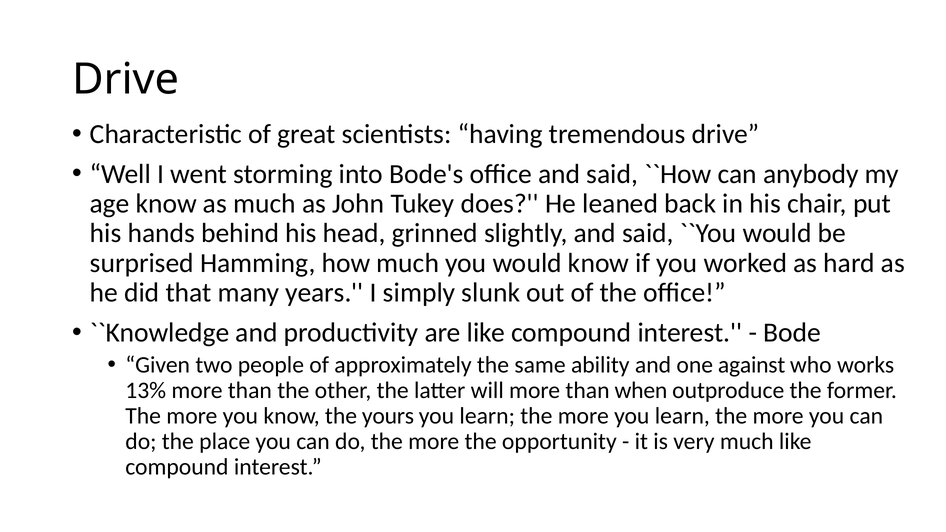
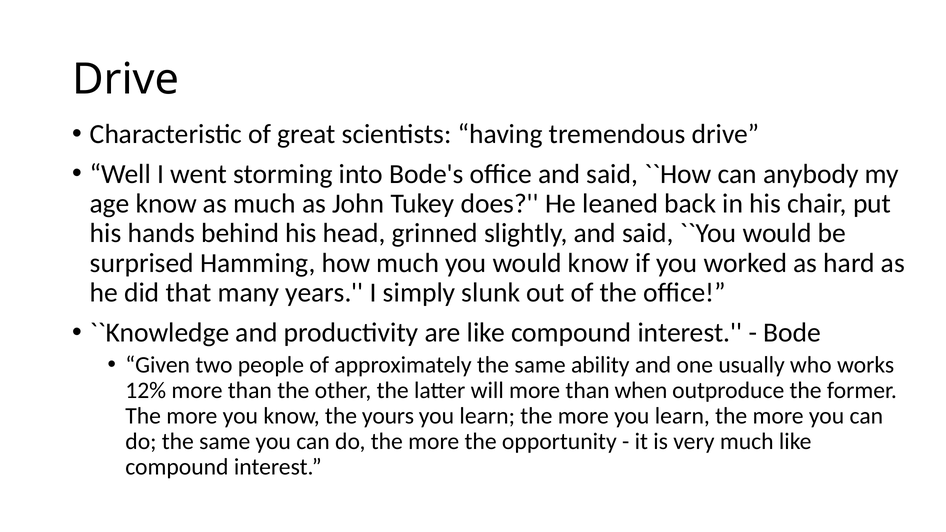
against: against -> usually (752, 365)
13%: 13% -> 12% (146, 391)
do the place: place -> same (225, 442)
